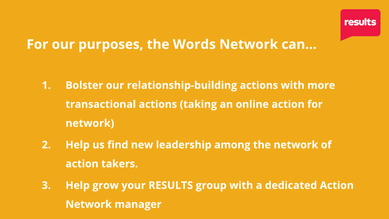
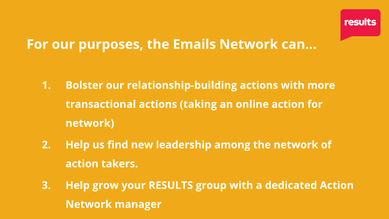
Words: Words -> Emails (194, 44)
